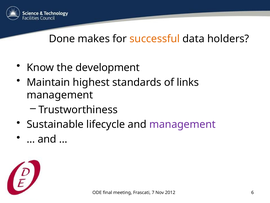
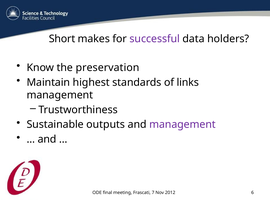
Done: Done -> Short (62, 39)
successful colour: orange -> purple (155, 39)
development: development -> preservation (108, 67)
lifecycle: lifecycle -> outputs (106, 124)
